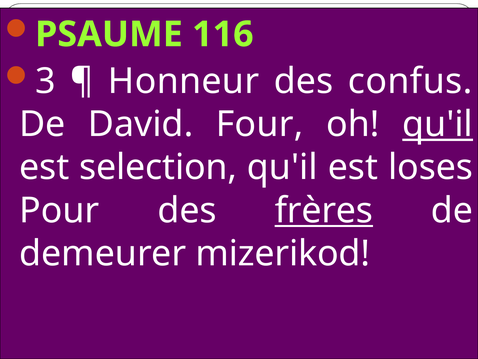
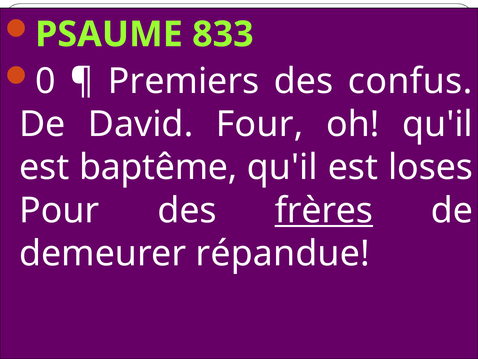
116: 116 -> 833 (223, 34)
3: 3 -> 0 (45, 81)
Honneur: Honneur -> Premiers (184, 81)
qu'il underline: present -> none (438, 124)
selection: selection -> baptême (158, 167)
mizerikod: mizerikod -> répandue (283, 253)
